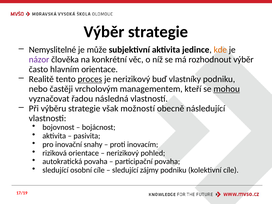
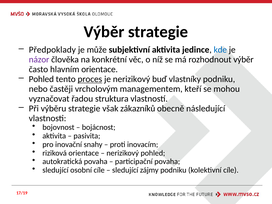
Nemyslitelné: Nemyslitelné -> Předpoklady (52, 50)
kde colour: orange -> blue (220, 50)
Realitě: Realitě -> Pohled (41, 79)
mohou underline: present -> none (227, 89)
následná: následná -> struktura (112, 99)
možností: možností -> zákazníků (138, 108)
